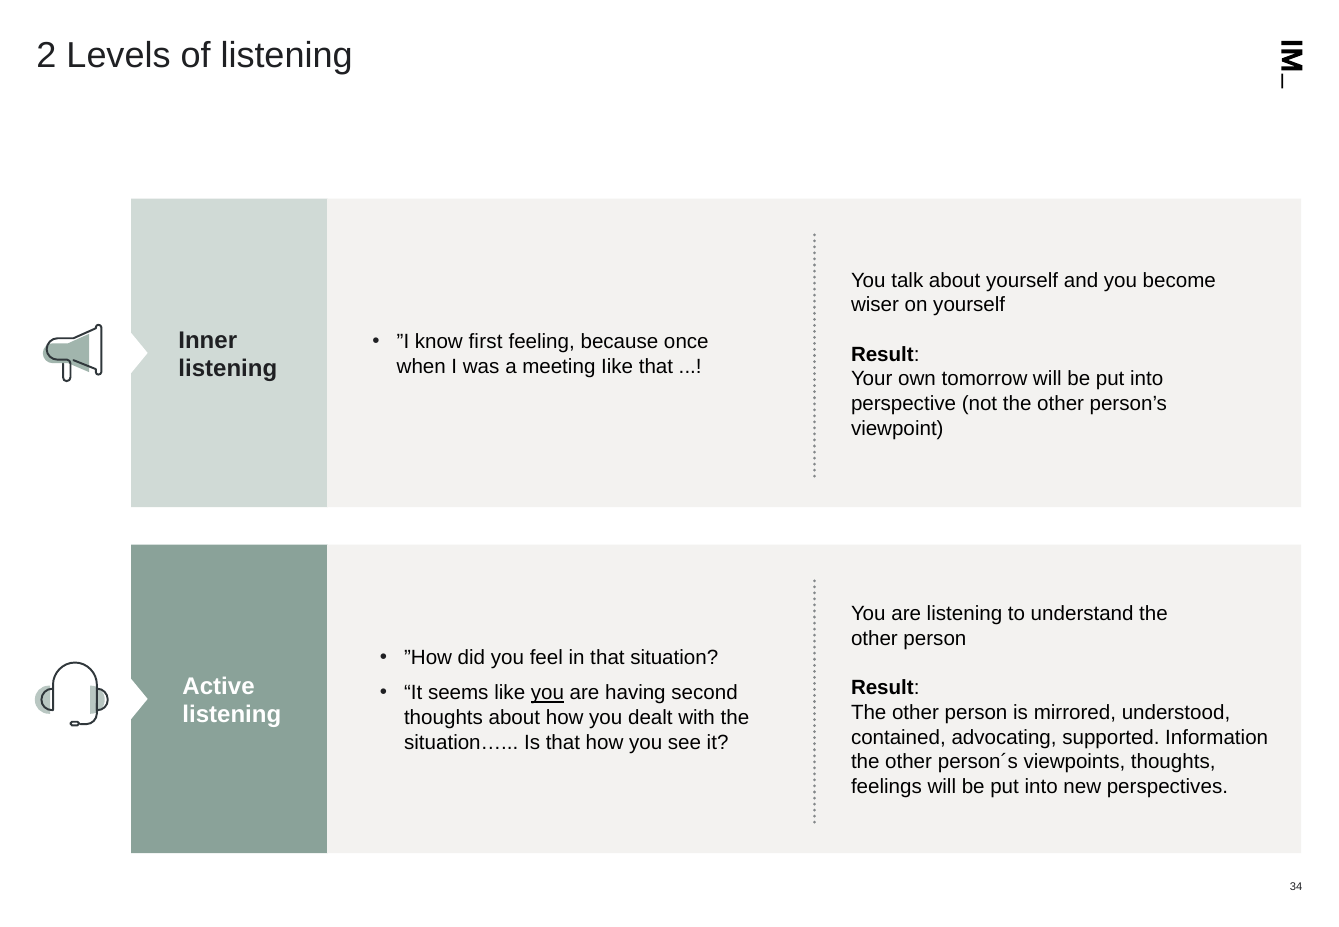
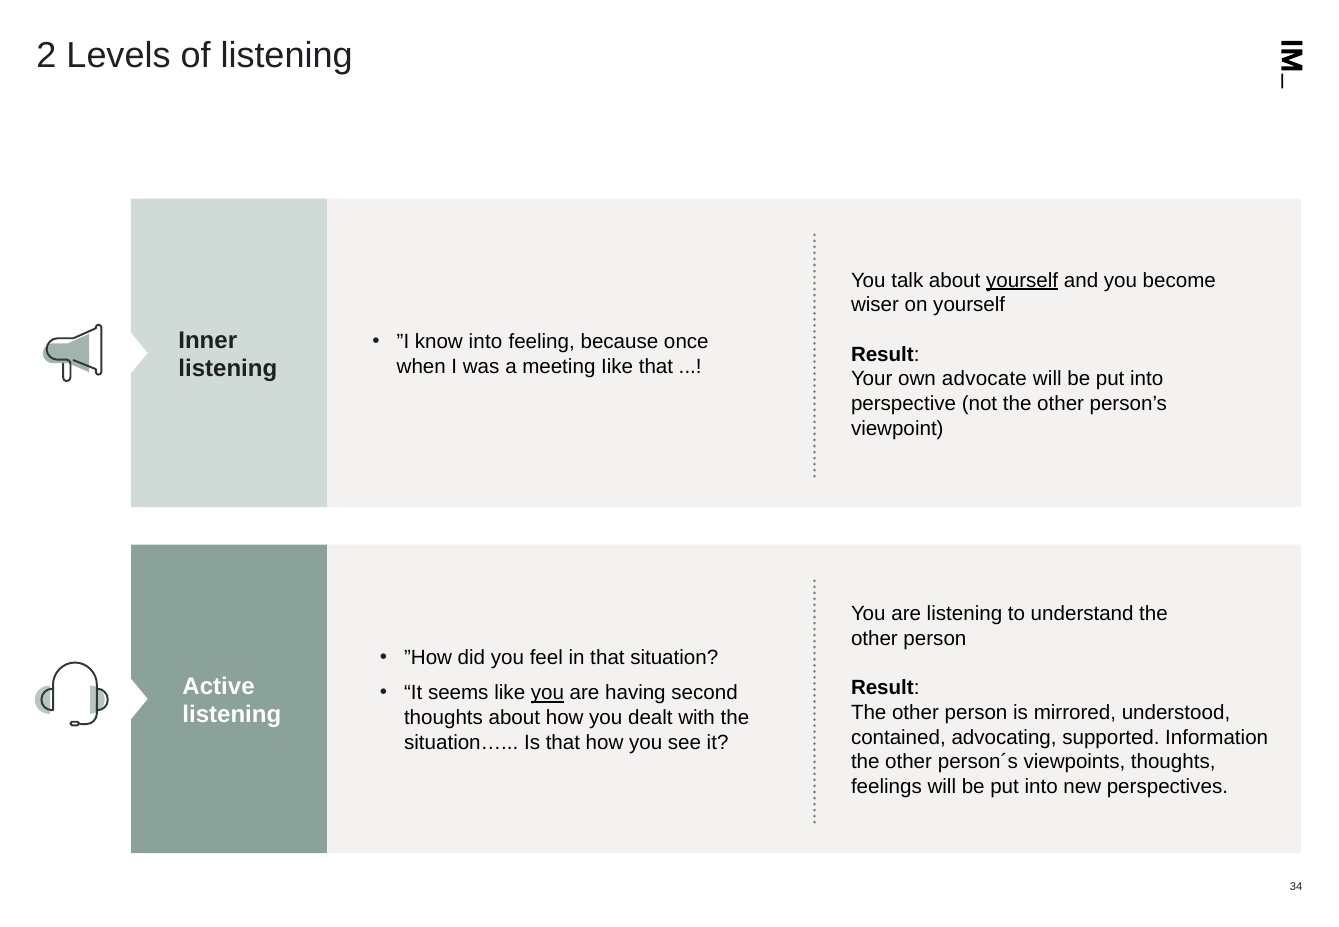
yourself underline: none -> present (1022, 280)
know first: first -> into (486, 342)
tomorrow: tomorrow -> advocate (984, 379)
